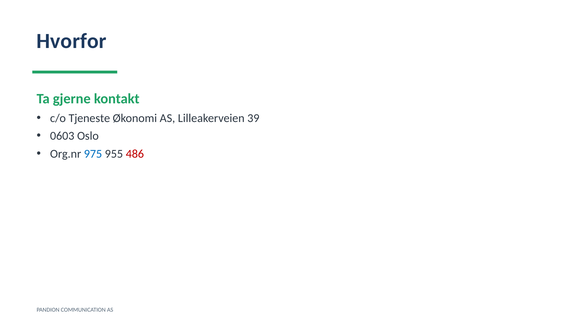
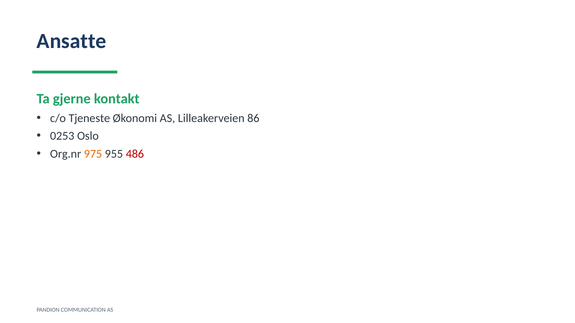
Hvorfor: Hvorfor -> Ansatte (72, 41)
39: 39 -> 86 (253, 118)
0603: 0603 -> 0253 (62, 136)
975 colour: blue -> orange (93, 154)
